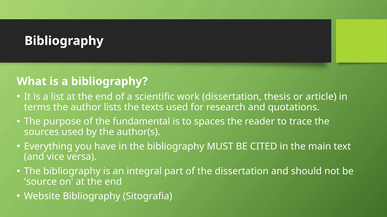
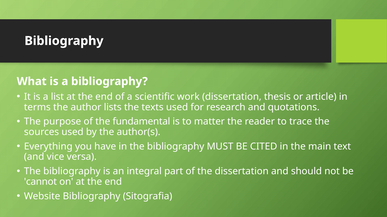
spaces: spaces -> matter (209, 122)
source: source -> cannot (40, 182)
